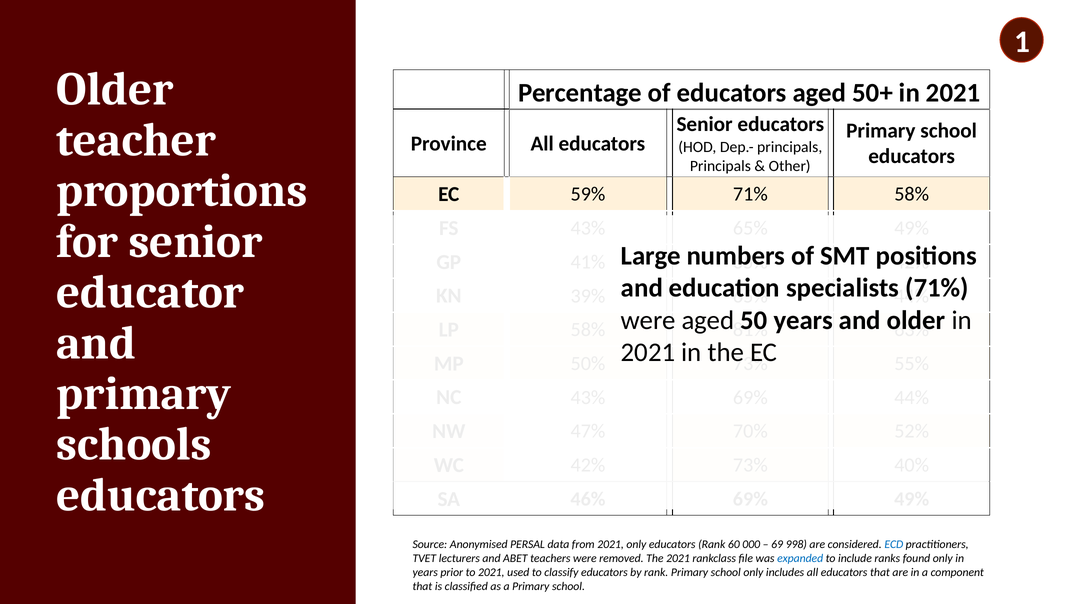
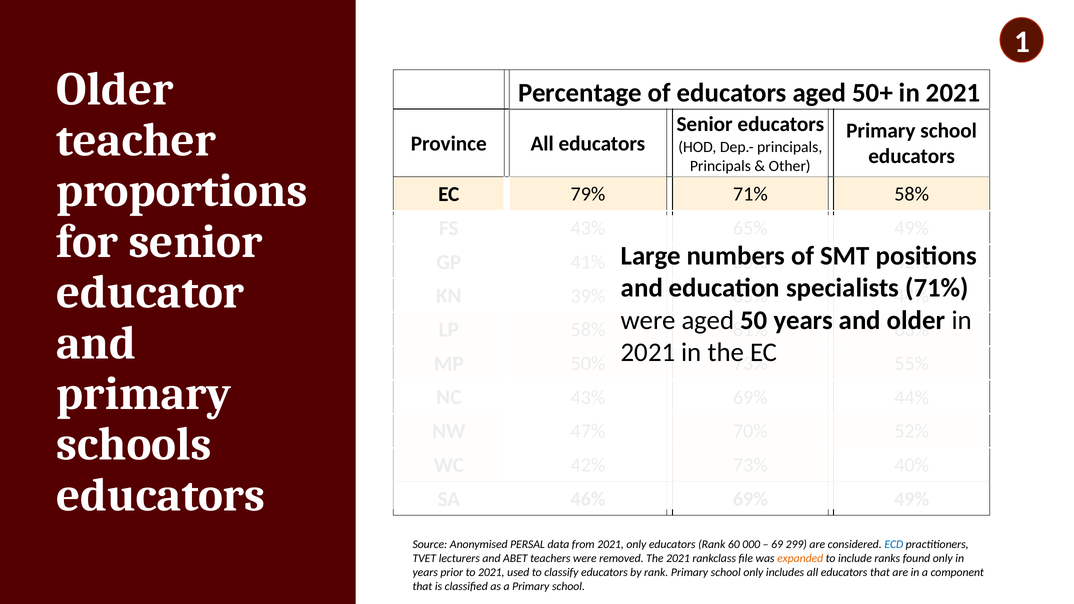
59%: 59% -> 79% (588, 194)
998: 998 -> 299 (796, 544)
expanded colour: blue -> orange (800, 558)
